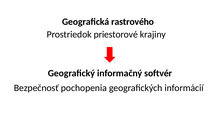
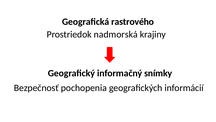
priestorové: priestorové -> nadmorská (116, 34)
softvér: softvér -> snímky (158, 73)
